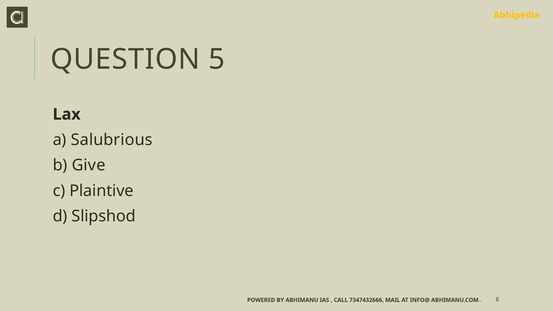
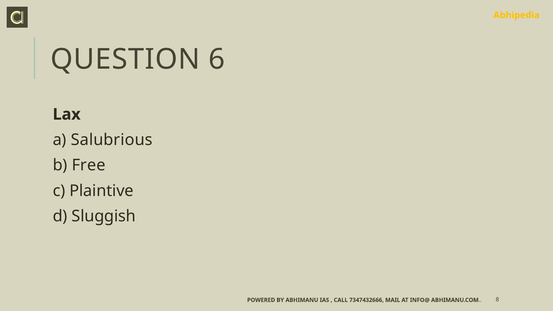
5: 5 -> 6 (217, 59)
Give: Give -> Free (89, 165)
Slipshod: Slipshod -> Sluggish (104, 216)
